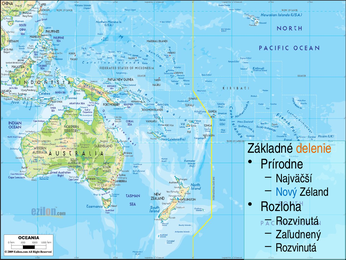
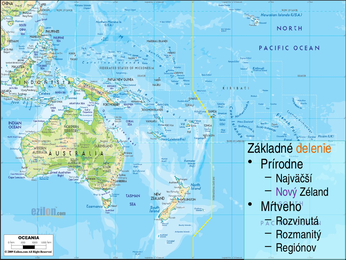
Nový colour: blue -> purple (287, 192)
Rozloha: Rozloha -> Mŕtveho (281, 206)
Zaľudnený: Zaľudnený -> Rozmanitý (299, 234)
Rozvinutá: Rozvinutá -> Regiónov (296, 247)
